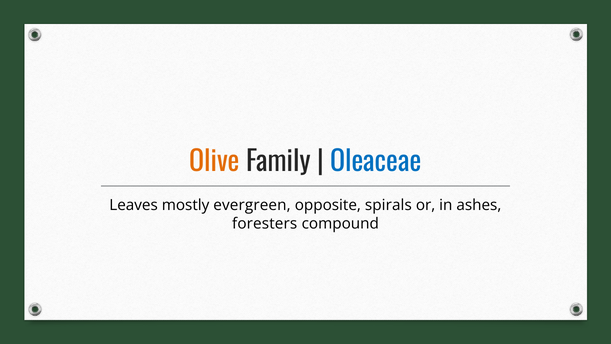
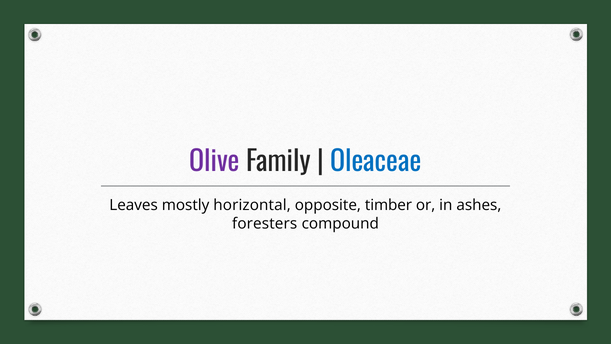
Olive colour: orange -> purple (214, 162)
evergreen: evergreen -> horizontal (252, 205)
spirals: spirals -> timber (388, 205)
